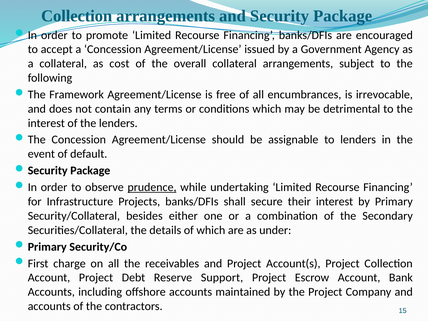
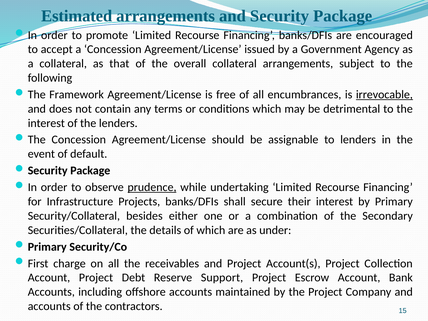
Collection: Collection -> Estimated (77, 16)
cost: cost -> that (119, 64)
irrevocable underline: none -> present (384, 95)
